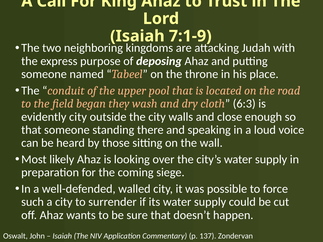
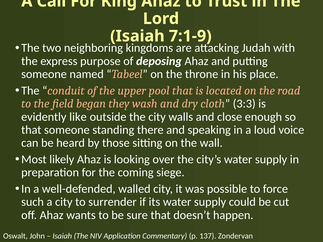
6:3: 6:3 -> 3:3 (244, 104)
evidently city: city -> like (78, 117)
